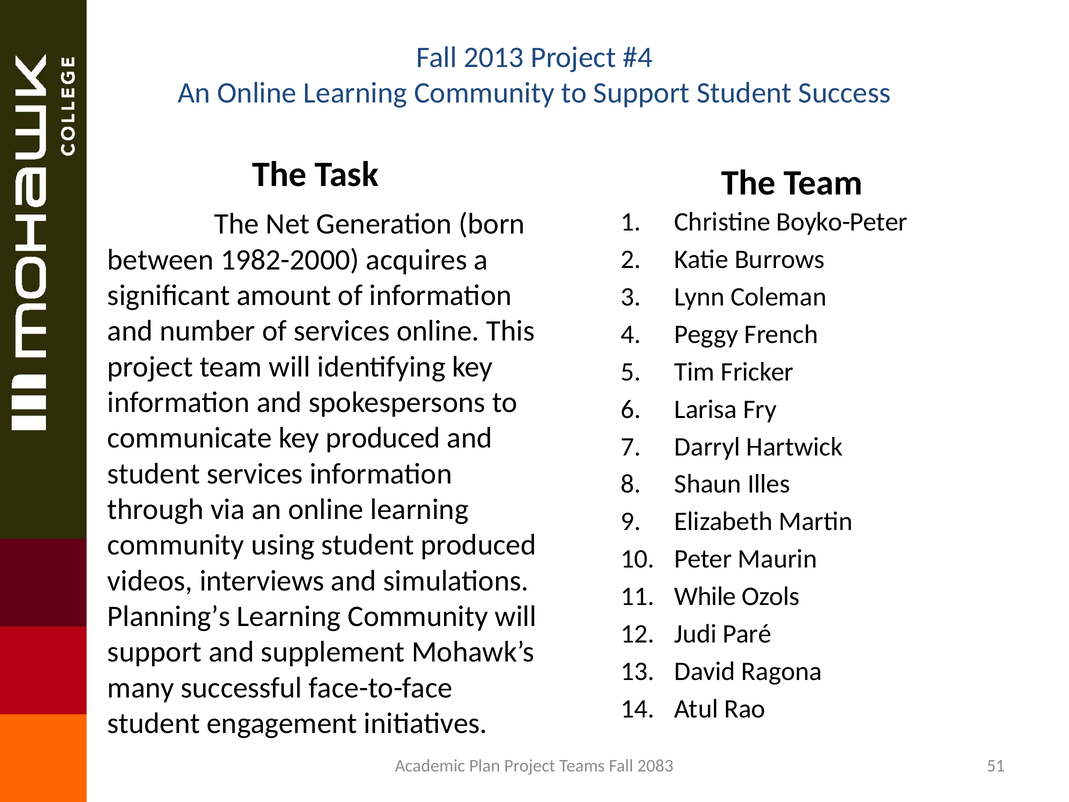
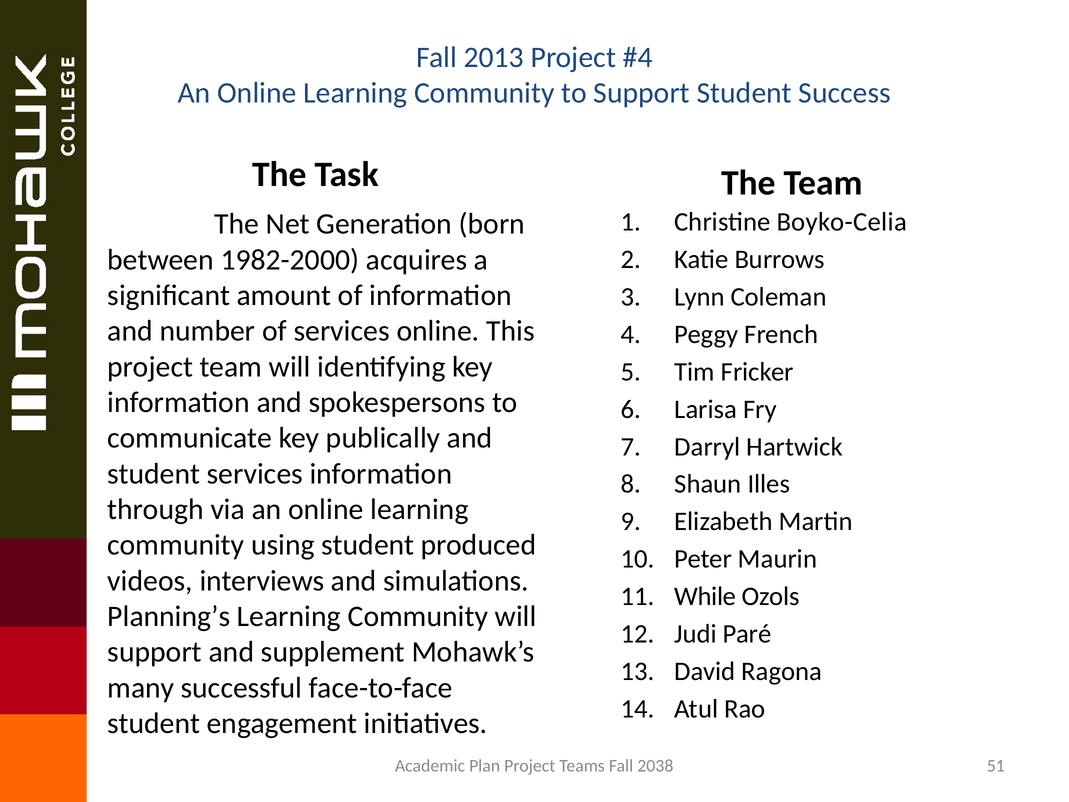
Boyko-Peter: Boyko-Peter -> Boyko-Celia (842, 222)
key produced: produced -> publically (383, 438)
2083: 2083 -> 2038 (655, 766)
